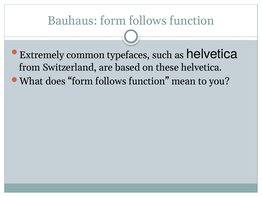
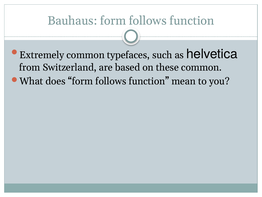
these helvetica: helvetica -> common (201, 67)
